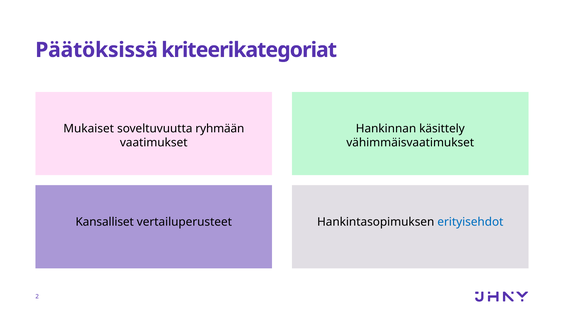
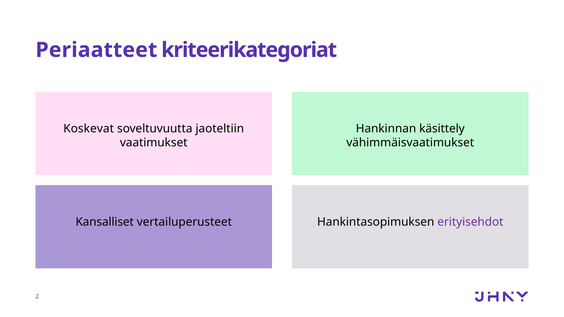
Päätöksissä: Päätöksissä -> Periaatteet (96, 50)
Mukaiset: Mukaiset -> Koskevat (89, 129)
ryhmään: ryhmään -> jaoteltiin (220, 129)
erityisehdot colour: blue -> purple (470, 222)
